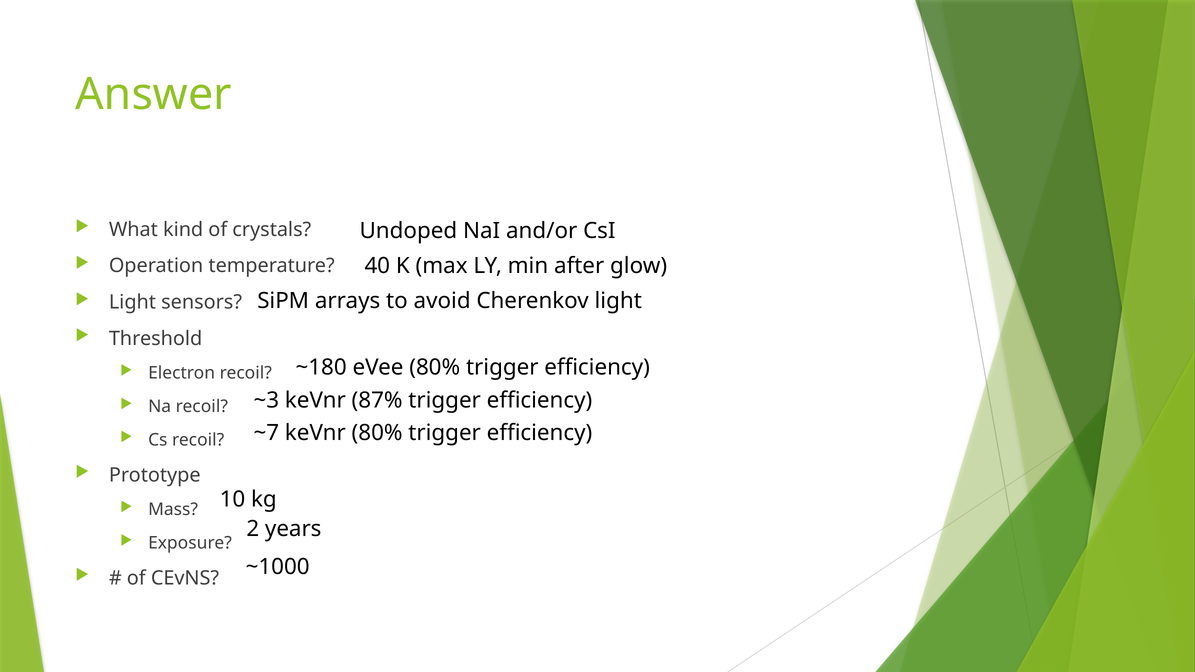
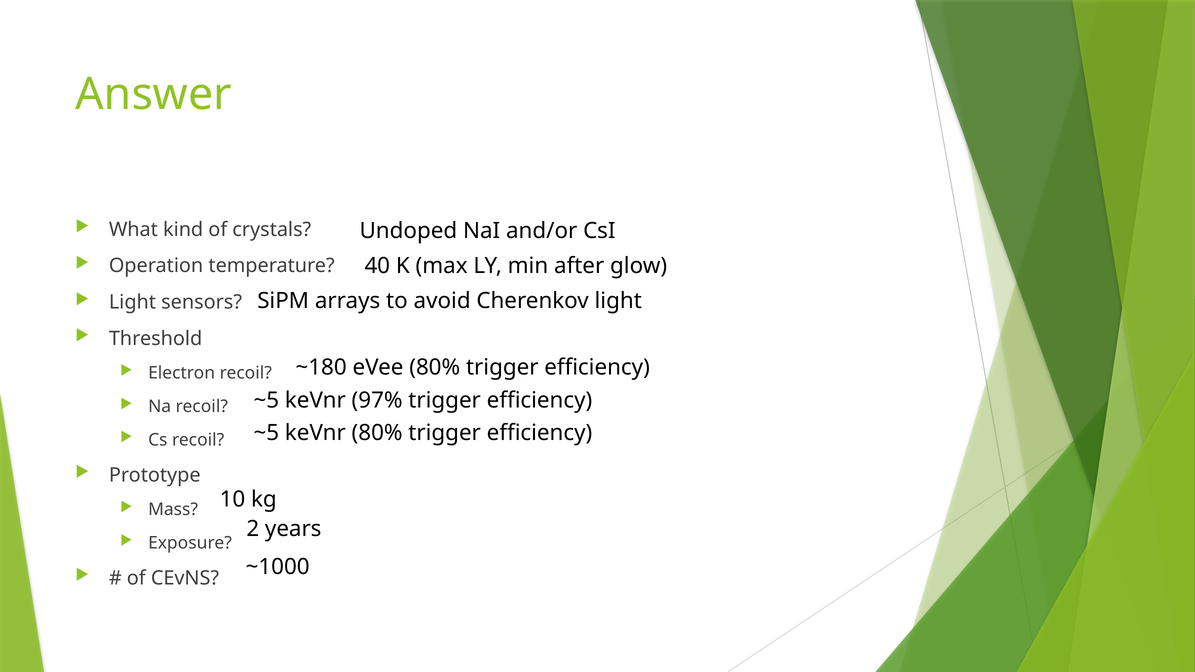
~3: ~3 -> ~5 (266, 400)
87%: 87% -> 97% (377, 400)
~7: ~7 -> ~5 (266, 433)
